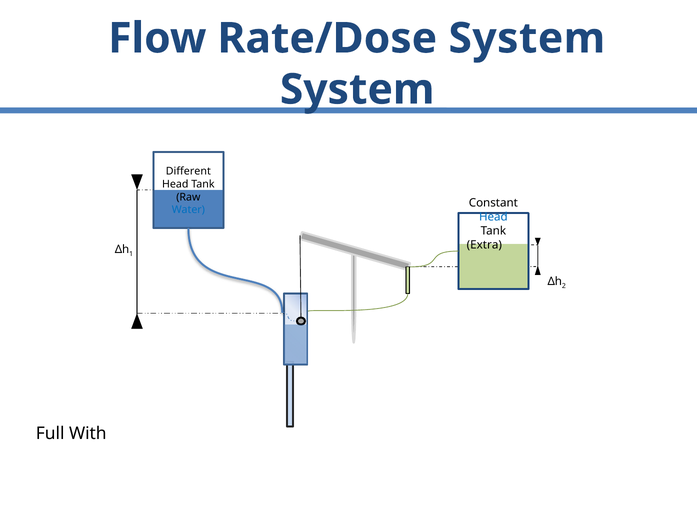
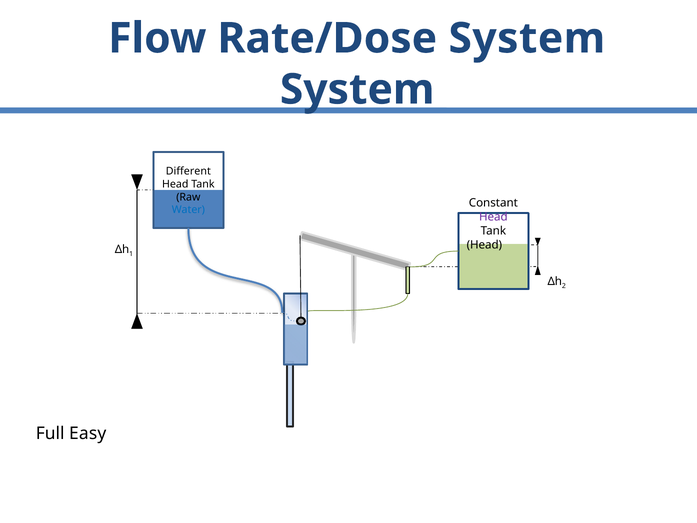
Head colour: blue -> purple (493, 217)
Extra: Extra -> Head (484, 245)
With: With -> Easy (88, 433)
